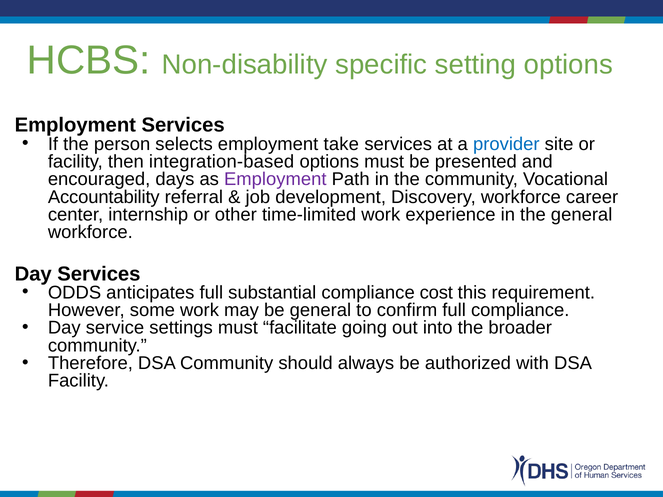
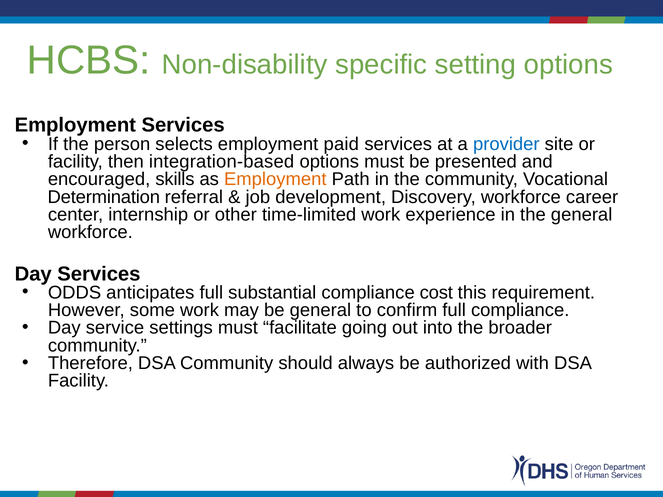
take: take -> paid (341, 144)
days: days -> skills (175, 179)
Employment colour: purple -> orange (275, 179)
Accountability: Accountability -> Determination (104, 197)
